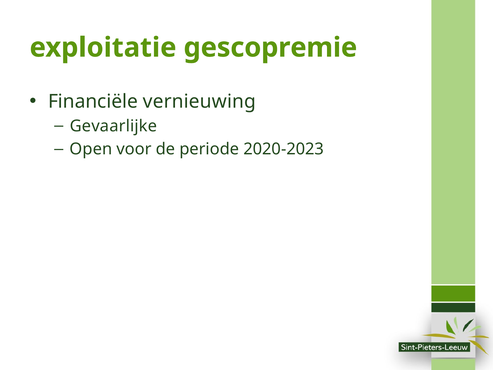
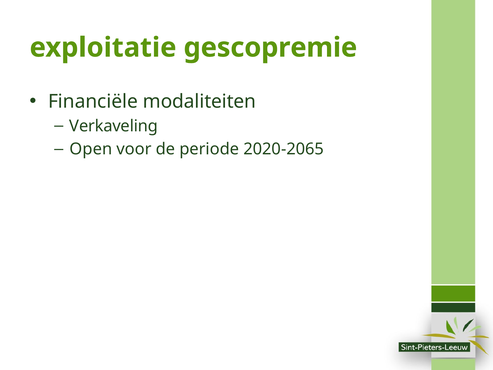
vernieuwing: vernieuwing -> modaliteiten (200, 102)
Gevaarlijke: Gevaarlijke -> Verkaveling (114, 126)
2020-2023: 2020-2023 -> 2020-2065 (284, 149)
